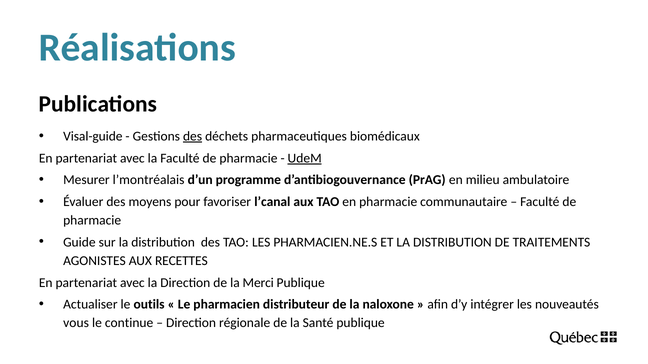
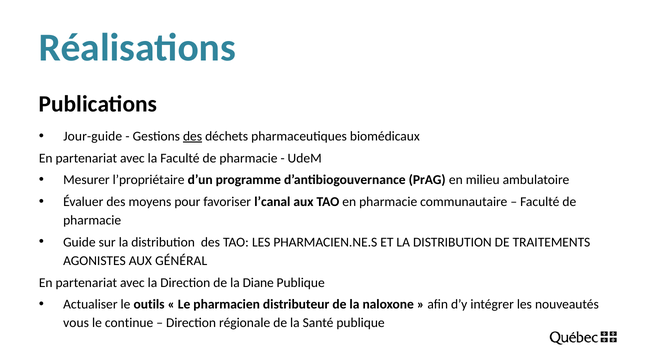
Visal-guide: Visal-guide -> Jour-guide (93, 136)
UdeM underline: present -> none (305, 158)
l’montréalais: l’montréalais -> l’propriétaire (149, 180)
RECETTES: RECETTES -> GÉNÉRAL (181, 261)
Merci: Merci -> Diane (258, 283)
